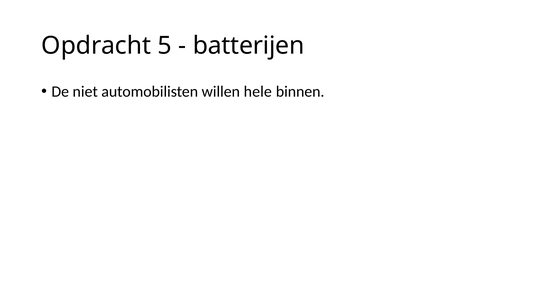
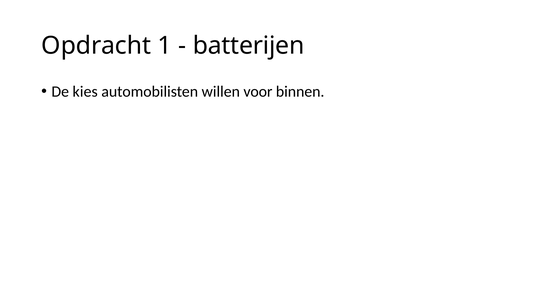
5: 5 -> 1 (165, 46)
niet: niet -> kies (85, 92)
hele: hele -> voor (258, 92)
